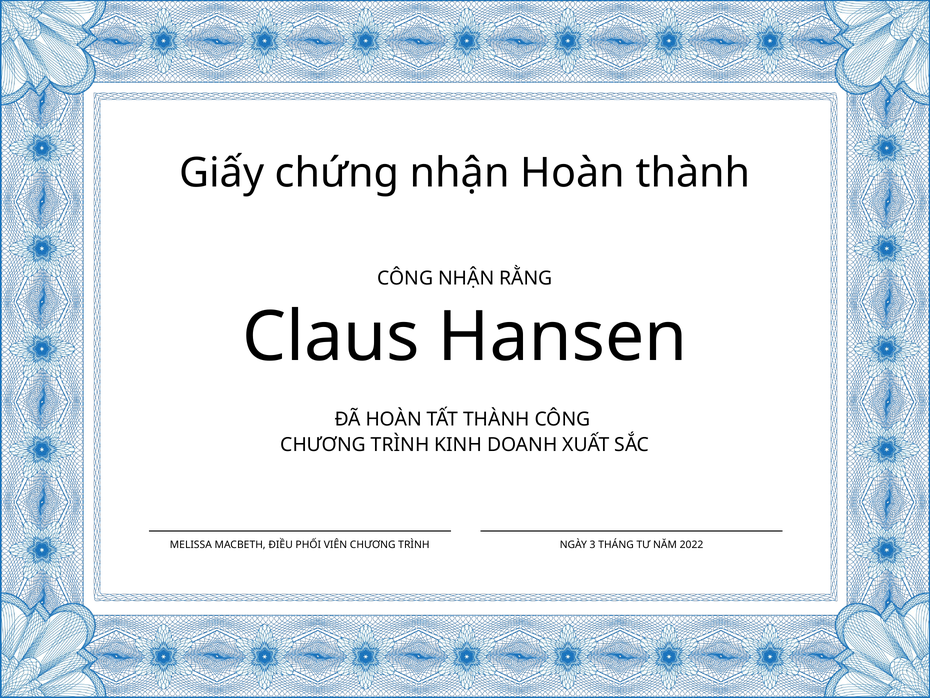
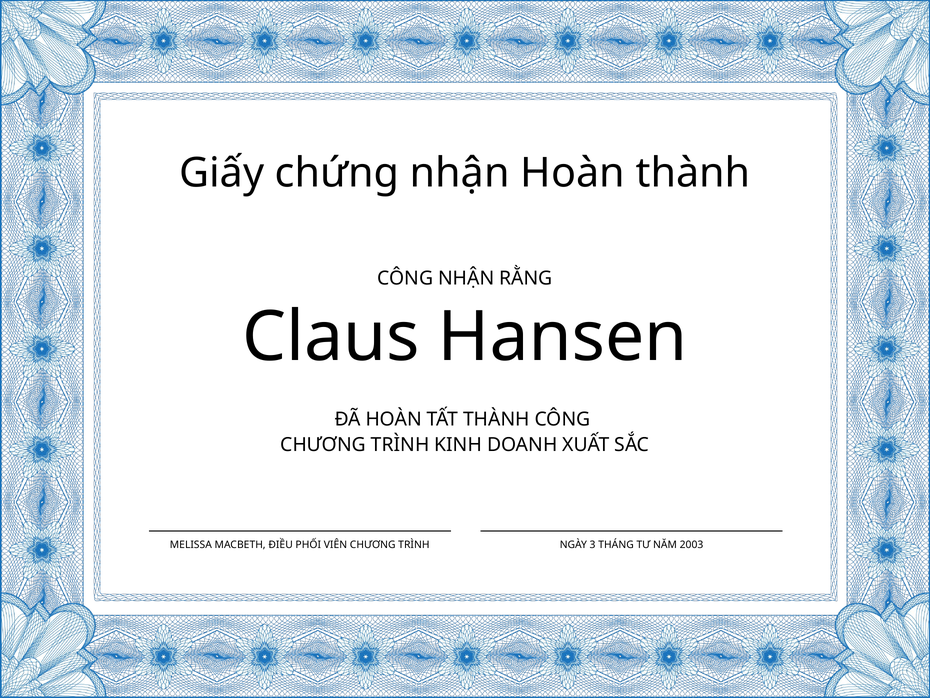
2022: 2022 -> 2003 (692, 544)
